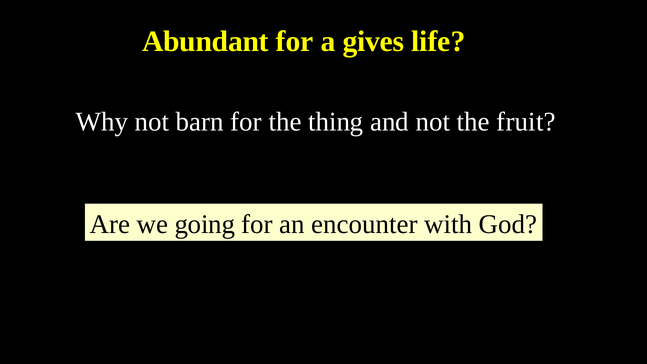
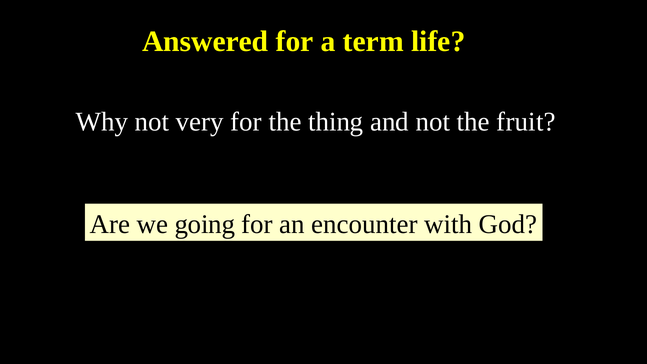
Abundant: Abundant -> Answered (205, 42)
gives: gives -> term (373, 42)
barn: barn -> very (200, 122)
